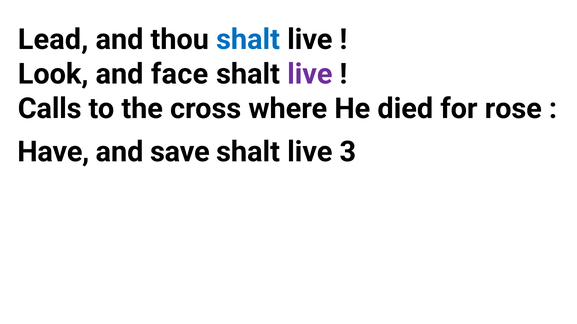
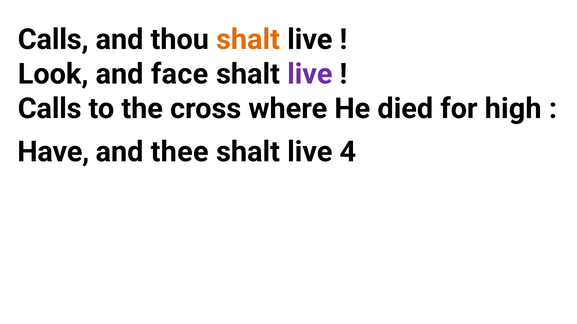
Lead: Lead -> Calls (53, 40)
shalt colour: blue -> orange (248, 40)
rose: rose -> high (513, 109)
save: save -> thee (180, 152)
3: 3 -> 4 (348, 152)
